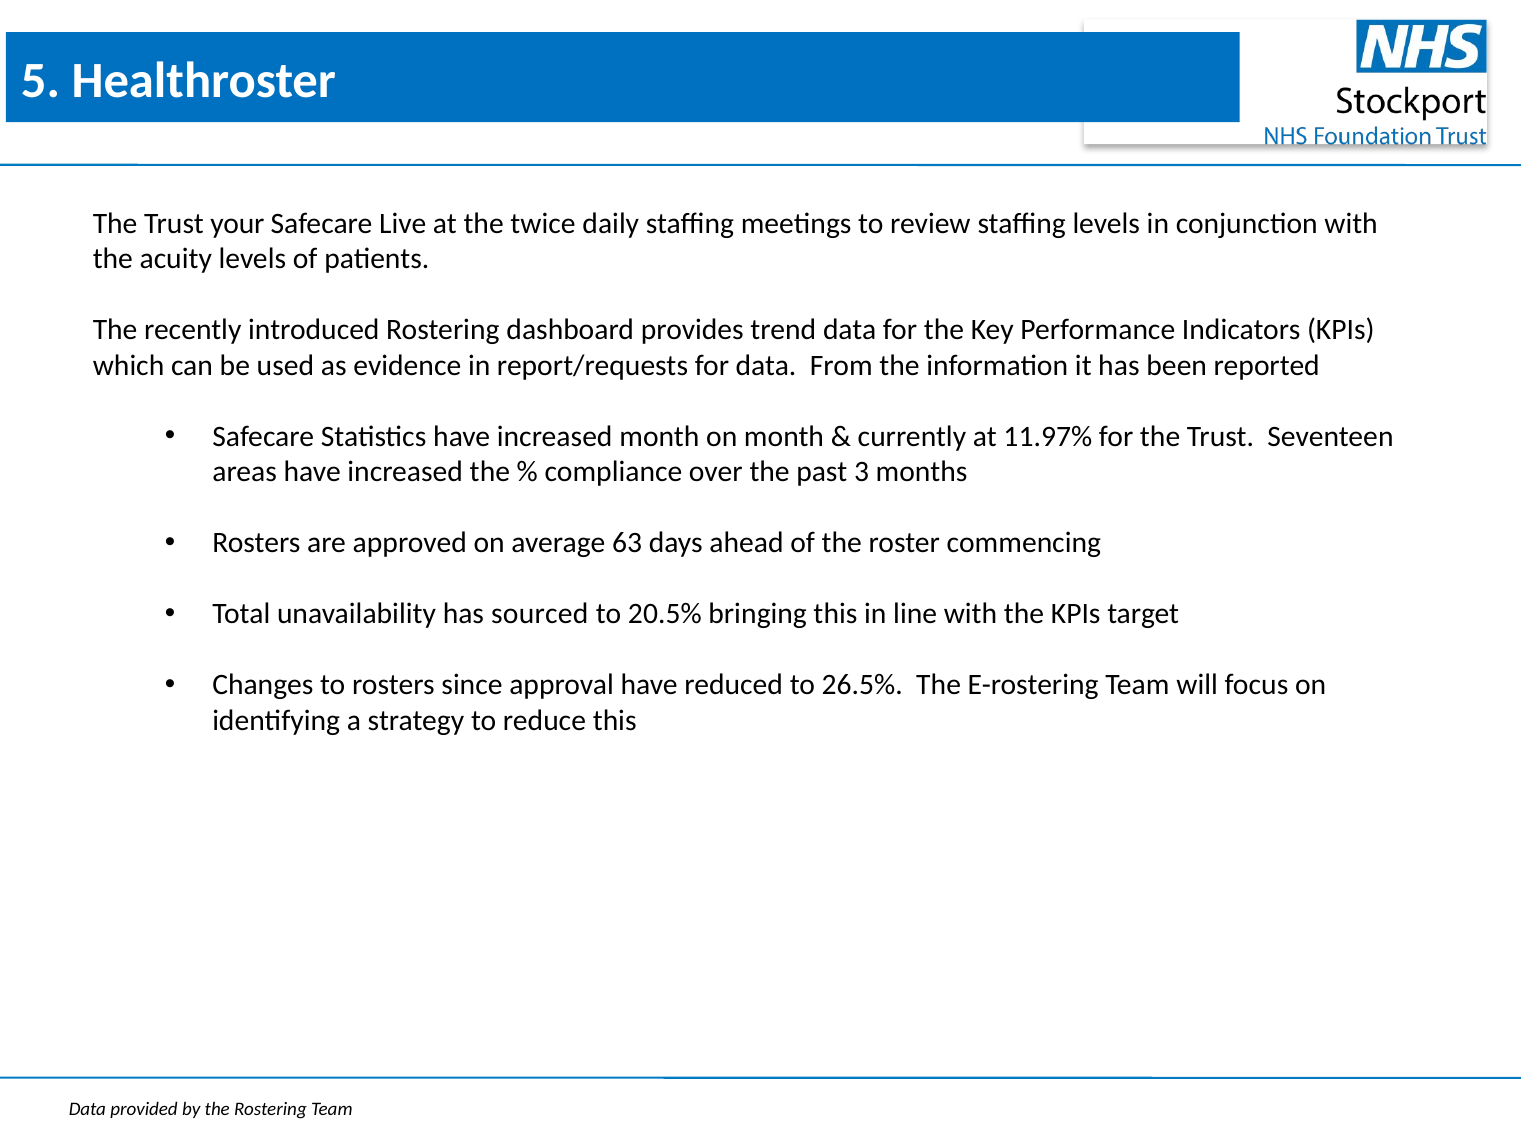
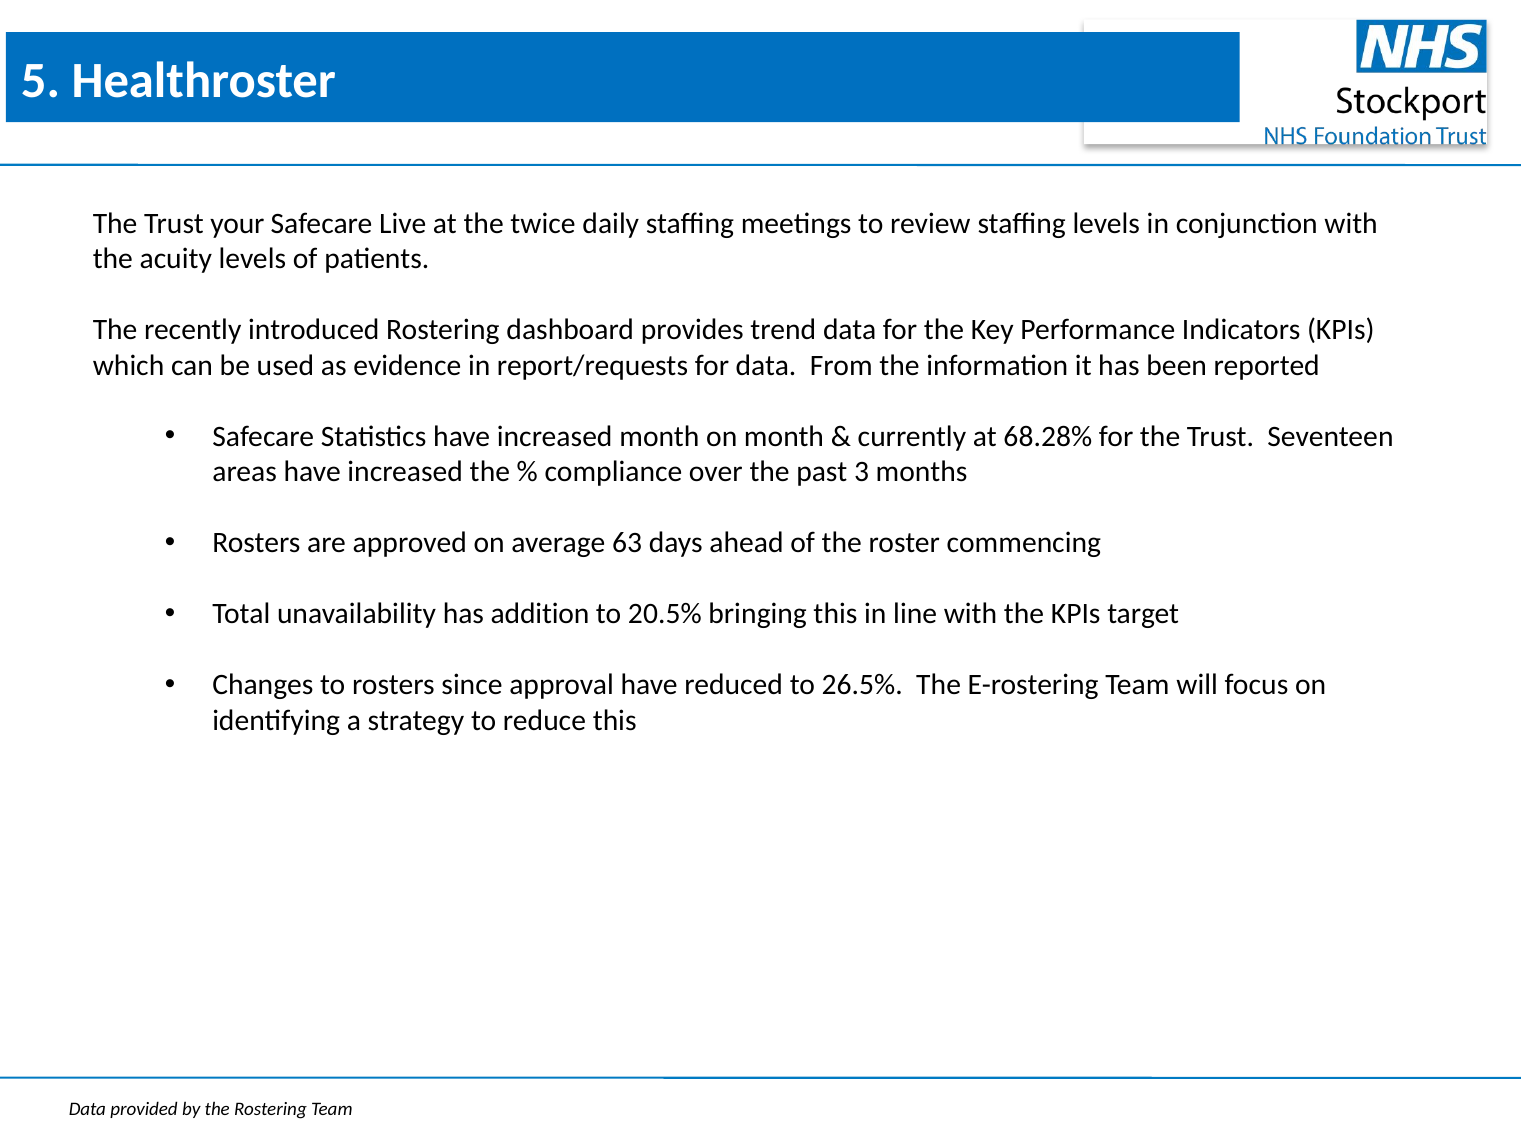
11.97%: 11.97% -> 68.28% (1048, 436)
sourced: sourced -> addition (540, 614)
